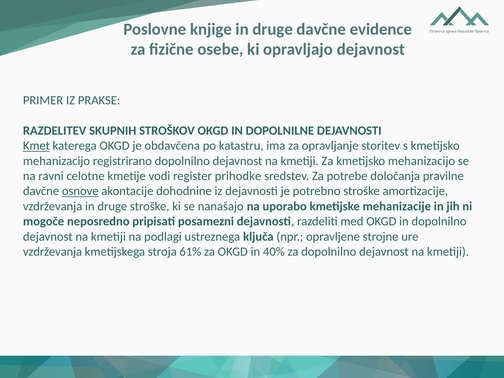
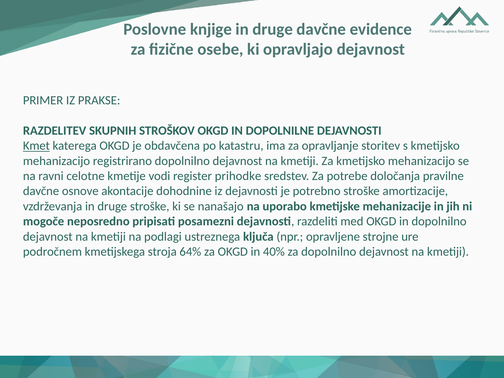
osnove underline: present -> none (80, 191)
vzdrževanja: vzdrževanja -> področnem (52, 252)
61%: 61% -> 64% (190, 252)
